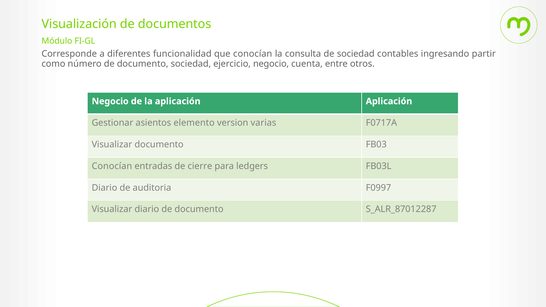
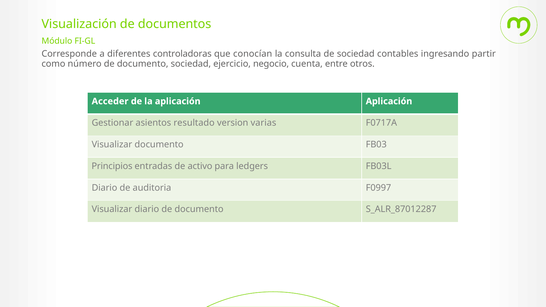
funcionalidad: funcionalidad -> controladoras (182, 54)
Negocio: Negocio -> Acceder (110, 101)
elemento: elemento -> resultado (194, 123)
Conocían: Conocían -> Principios (112, 166)
cierre: cierre -> activo (200, 166)
